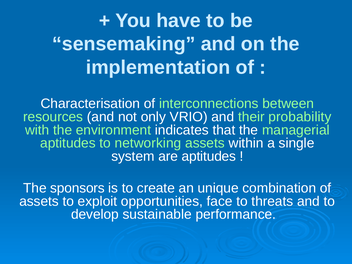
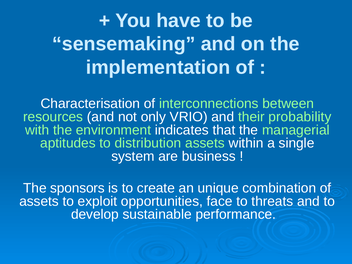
networking: networking -> distribution (148, 143)
are aptitudes: aptitudes -> business (209, 156)
